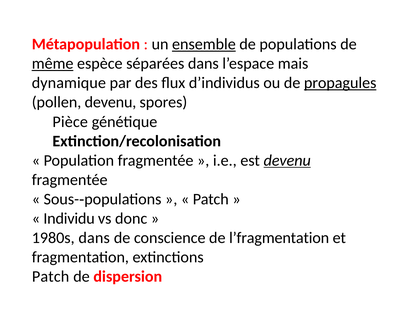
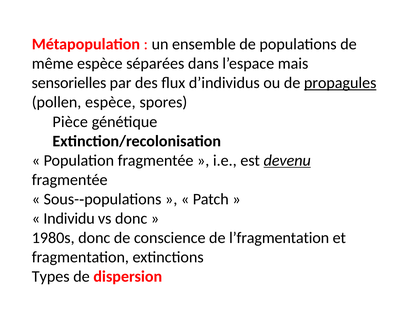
ensemble underline: present -> none (204, 44)
même underline: present -> none (53, 64)
dynamique: dynamique -> sensorielles (69, 83)
pollen devenu: devenu -> espèce (110, 102)
1980s dans: dans -> donc (94, 237)
Patch: Patch -> Types (51, 276)
